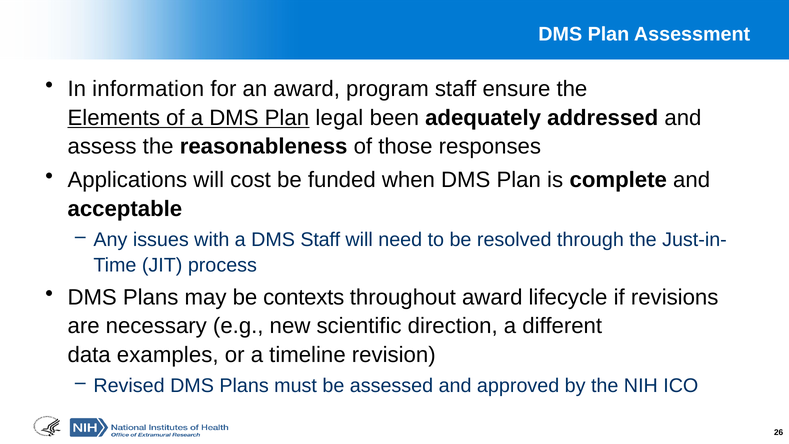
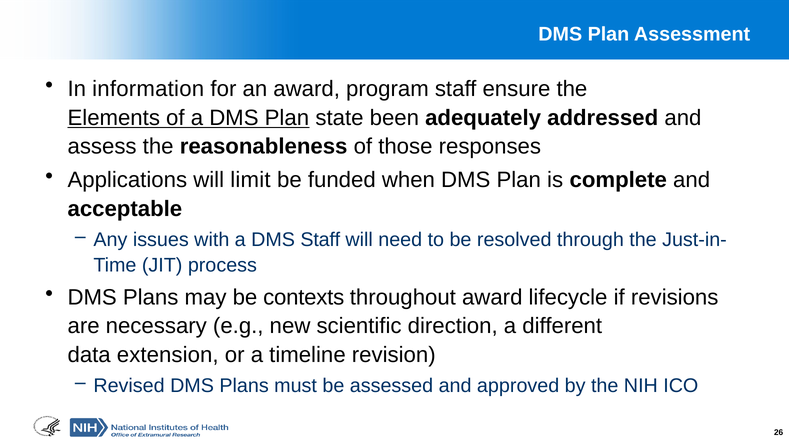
legal: legal -> state (339, 118)
cost: cost -> limit (250, 180)
examples: examples -> extension (168, 355)
